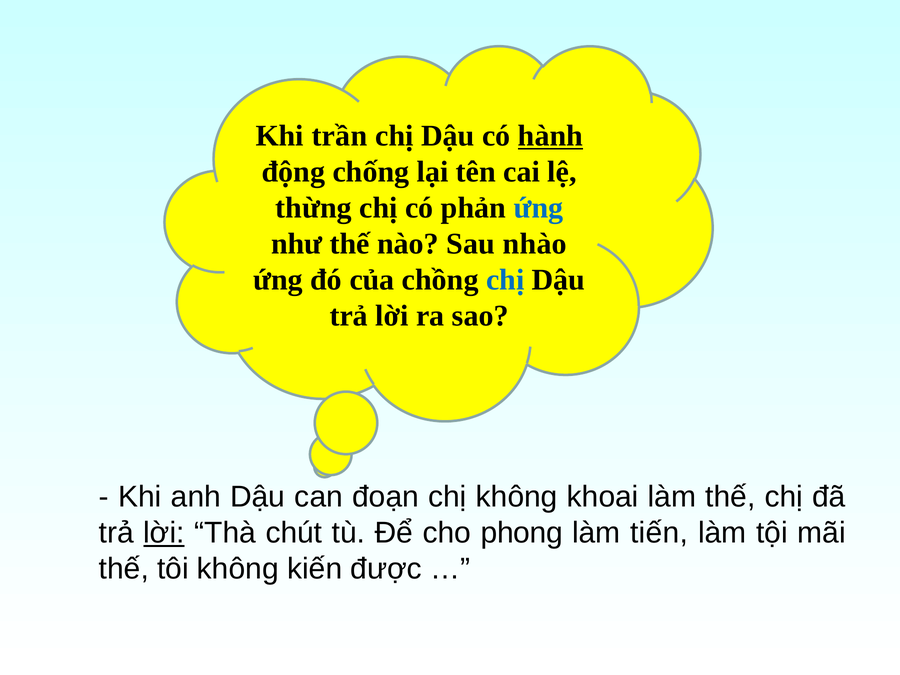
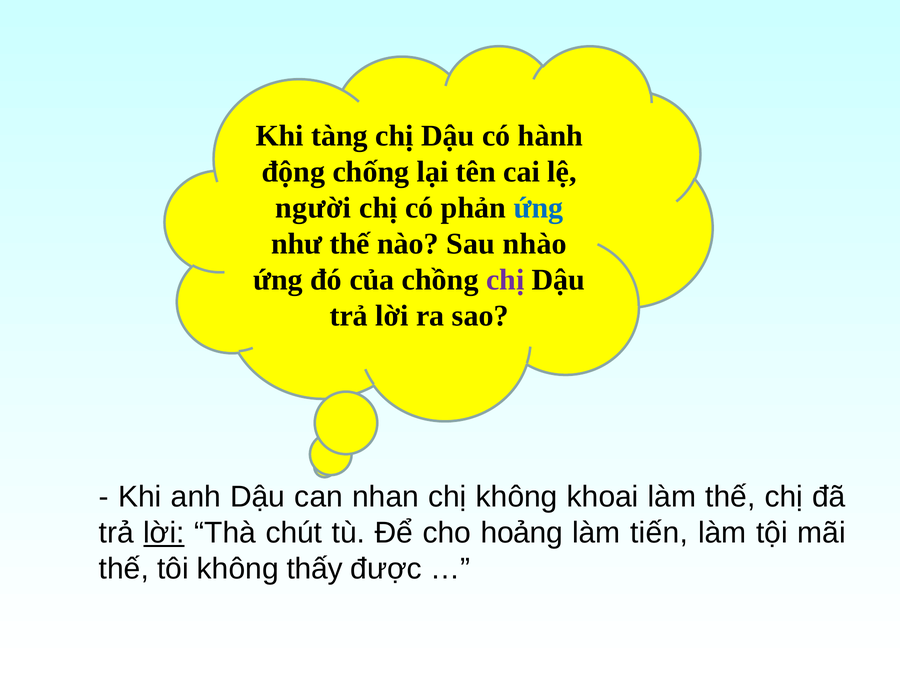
trần: trần -> tàng (340, 136)
hành underline: present -> none (550, 136)
thừng: thừng -> người (313, 208)
chị colour: blue -> purple (505, 280)
đoạn: đoạn -> nhan (386, 497)
phong: phong -> hoảng (522, 533)
kiến: kiến -> thấy (315, 569)
